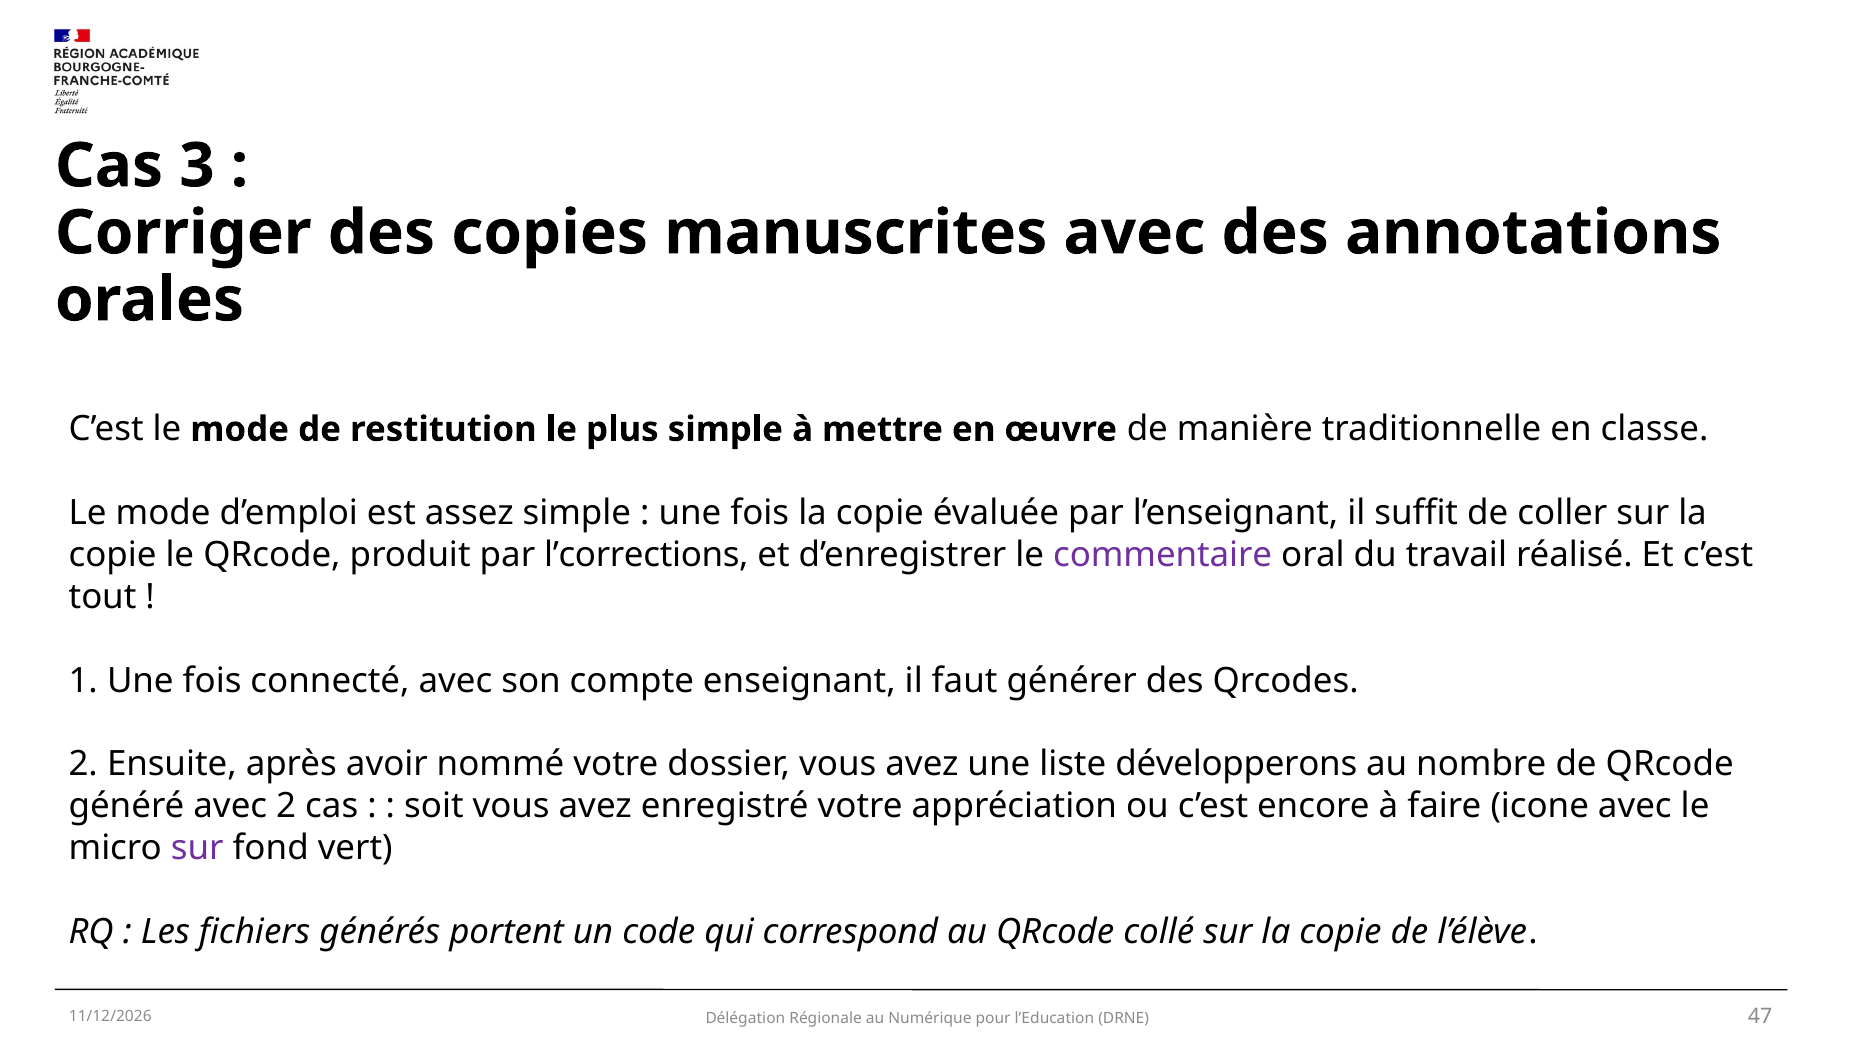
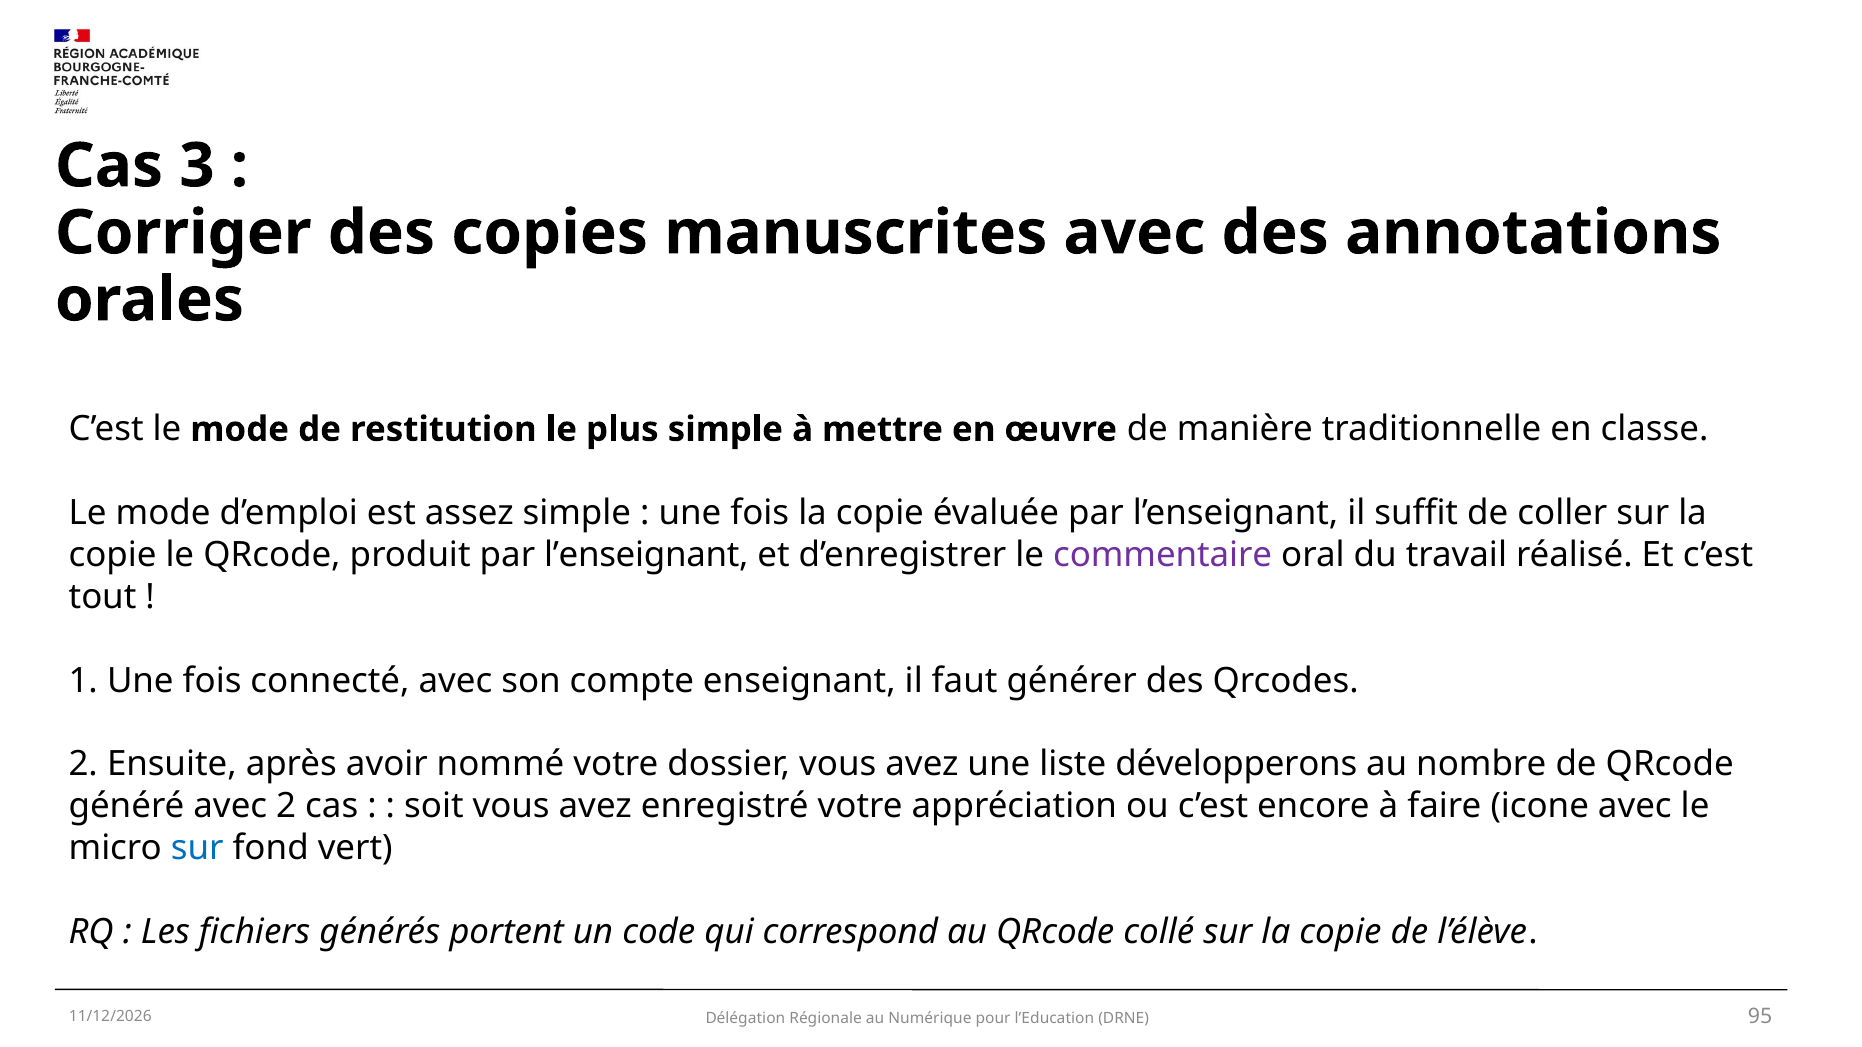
produit par l’corrections: l’corrections -> l’enseignant (646, 555)
sur colour: purple -> blue (197, 848)
47: 47 -> 95 (1760, 1017)
